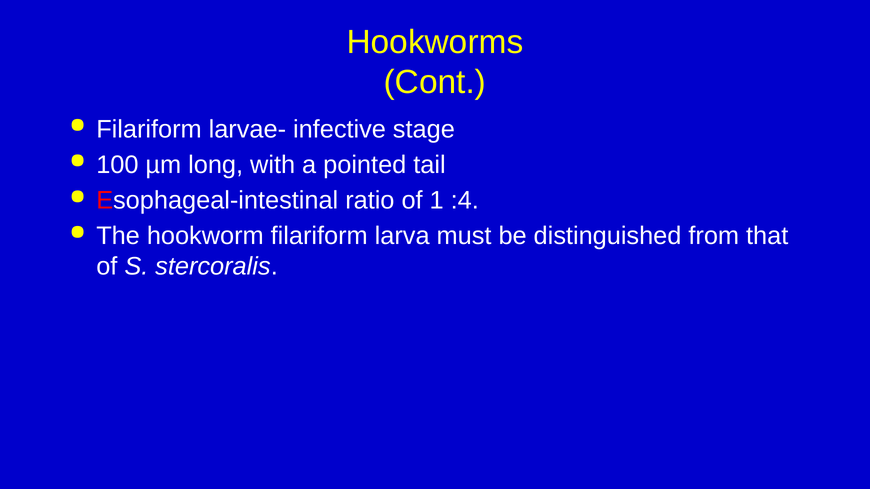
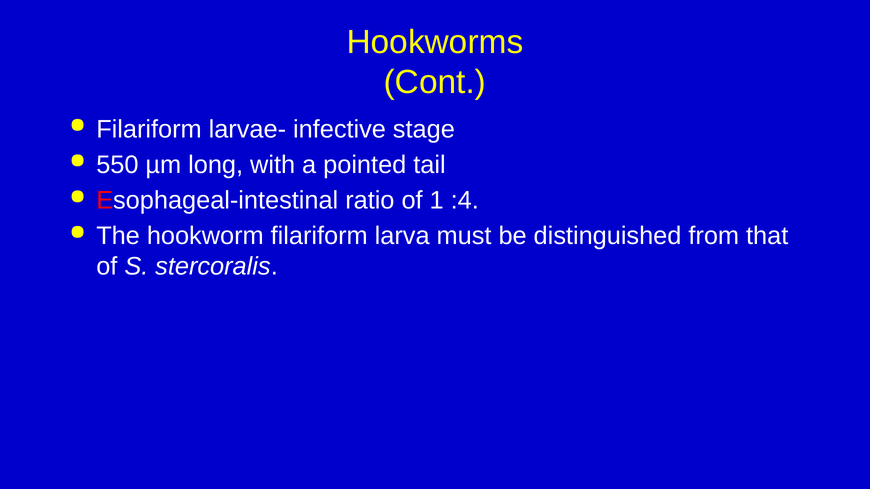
100: 100 -> 550 (117, 165)
